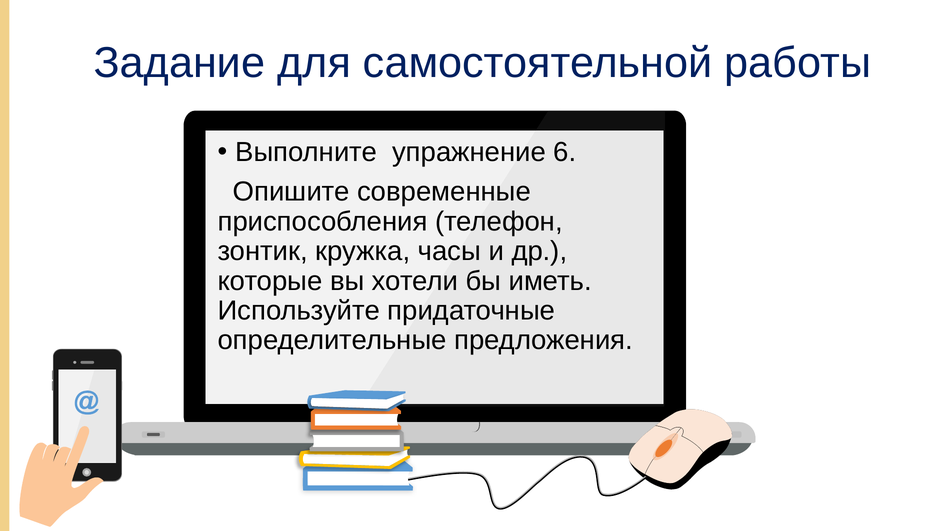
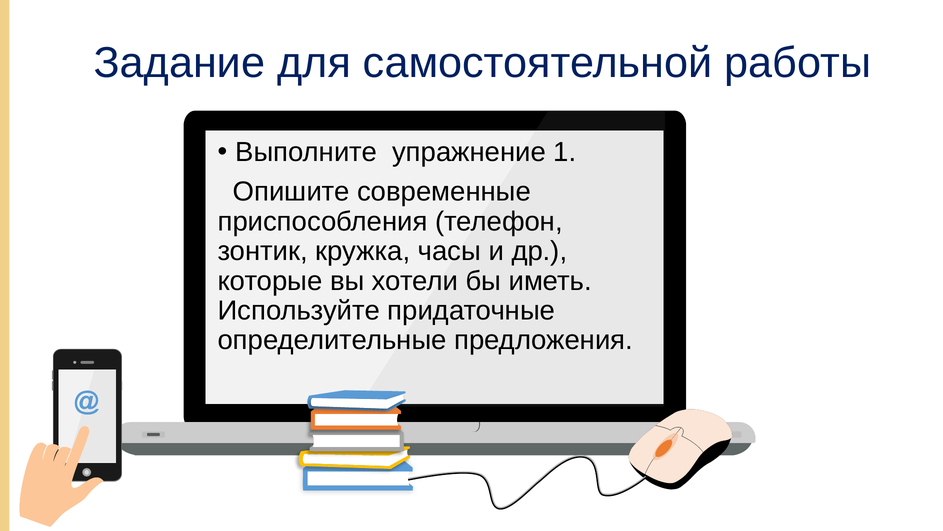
6: 6 -> 1 (565, 152)
